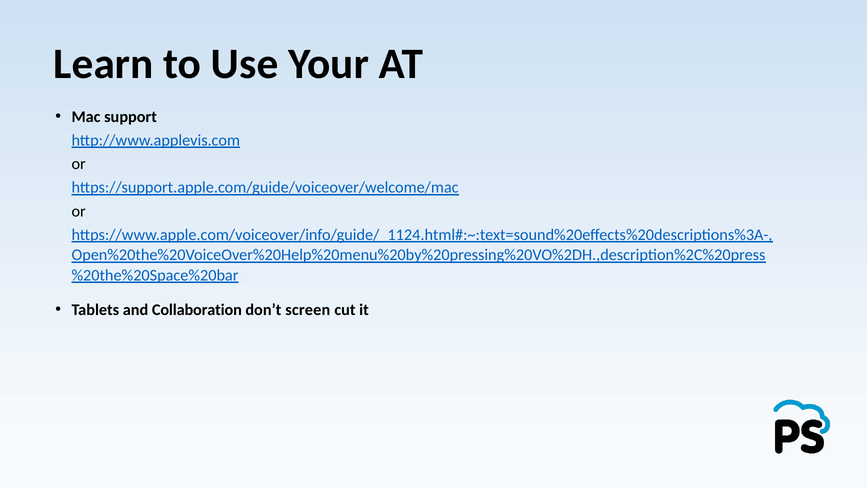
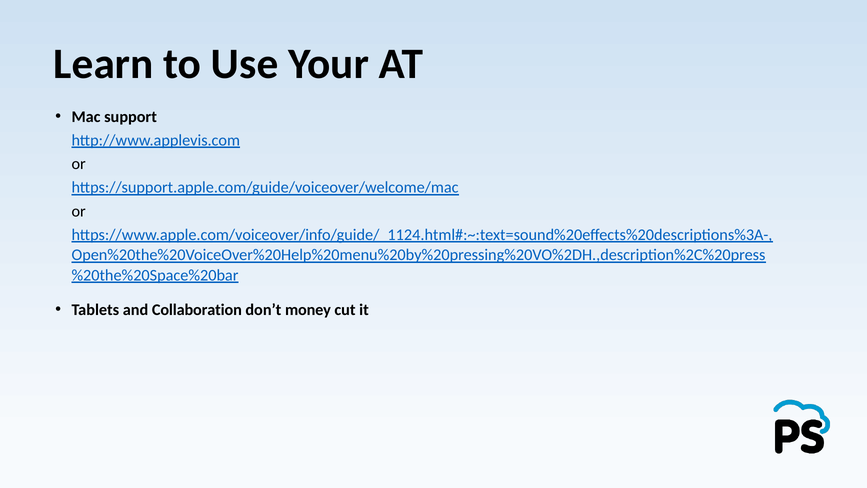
screen: screen -> money (308, 310)
